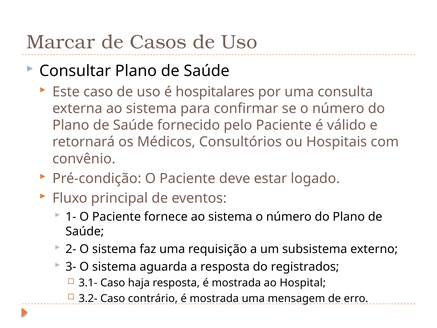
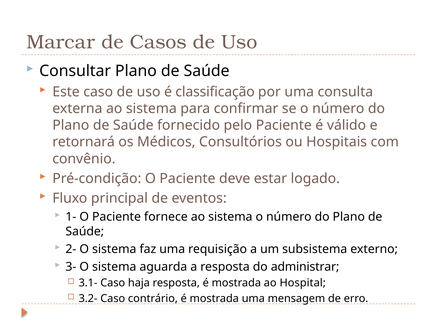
hospitalares: hospitalares -> classificação (215, 92)
registrados: registrados -> administrar (305, 267)
